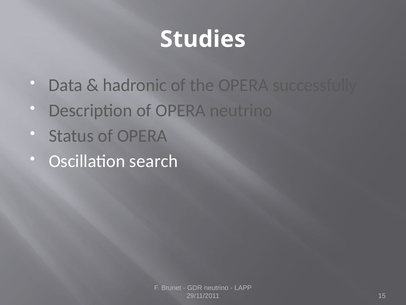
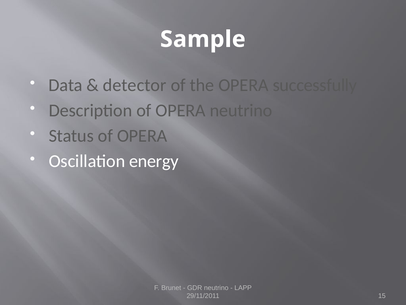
Studies: Studies -> Sample (203, 39)
hadronic: hadronic -> detector (135, 85)
search: search -> energy (154, 161)
